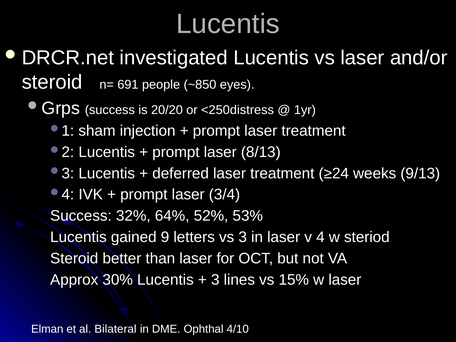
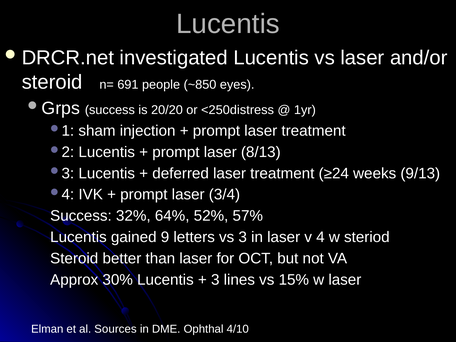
53%: 53% -> 57% (248, 216)
Bilateral: Bilateral -> Sources (115, 329)
